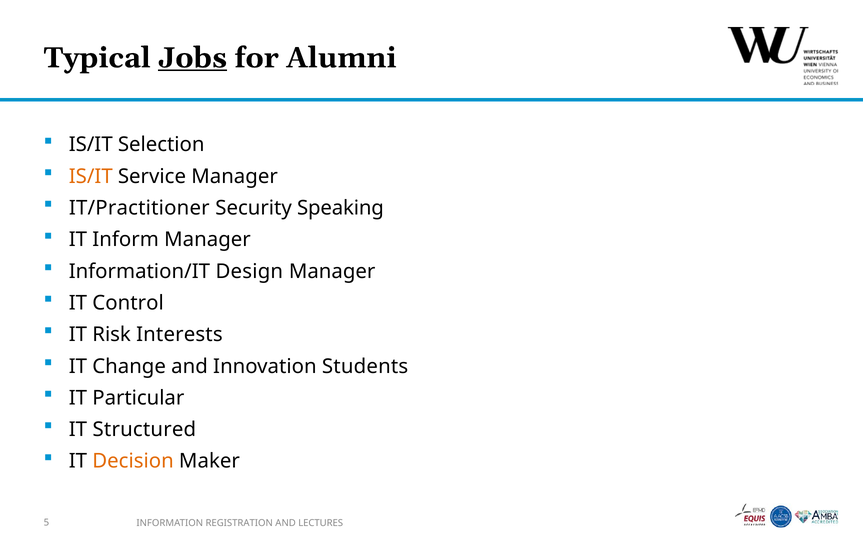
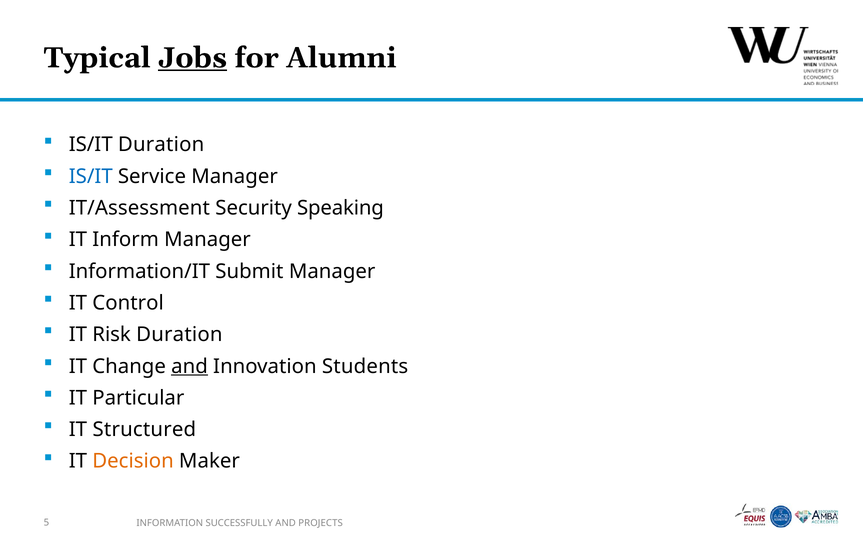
IS/IT Selection: Selection -> Duration (161, 145)
IS/IT colour: orange -> blue (91, 177)
IT/Practitioner: IT/Practitioner -> IT/Assessment (139, 208)
Design: Design -> Submit (249, 272)
Risk Interests: Interests -> Duration (179, 335)
and underline: none -> present (190, 367)
REGISTRATION: REGISTRATION -> SUCCESSFULLY (239, 524)
LECTURES: LECTURES -> PROJECTS (321, 524)
